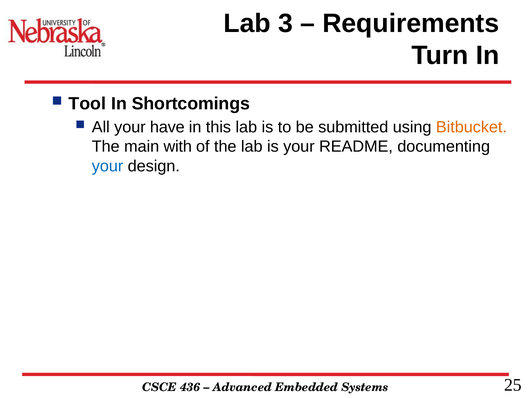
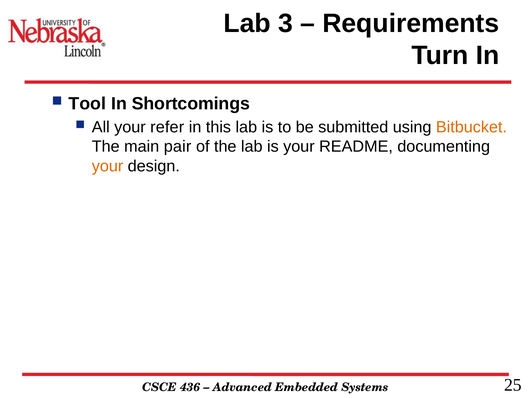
have: have -> refer (167, 127)
with: with -> pair (178, 147)
your colour: blue -> orange (108, 166)
